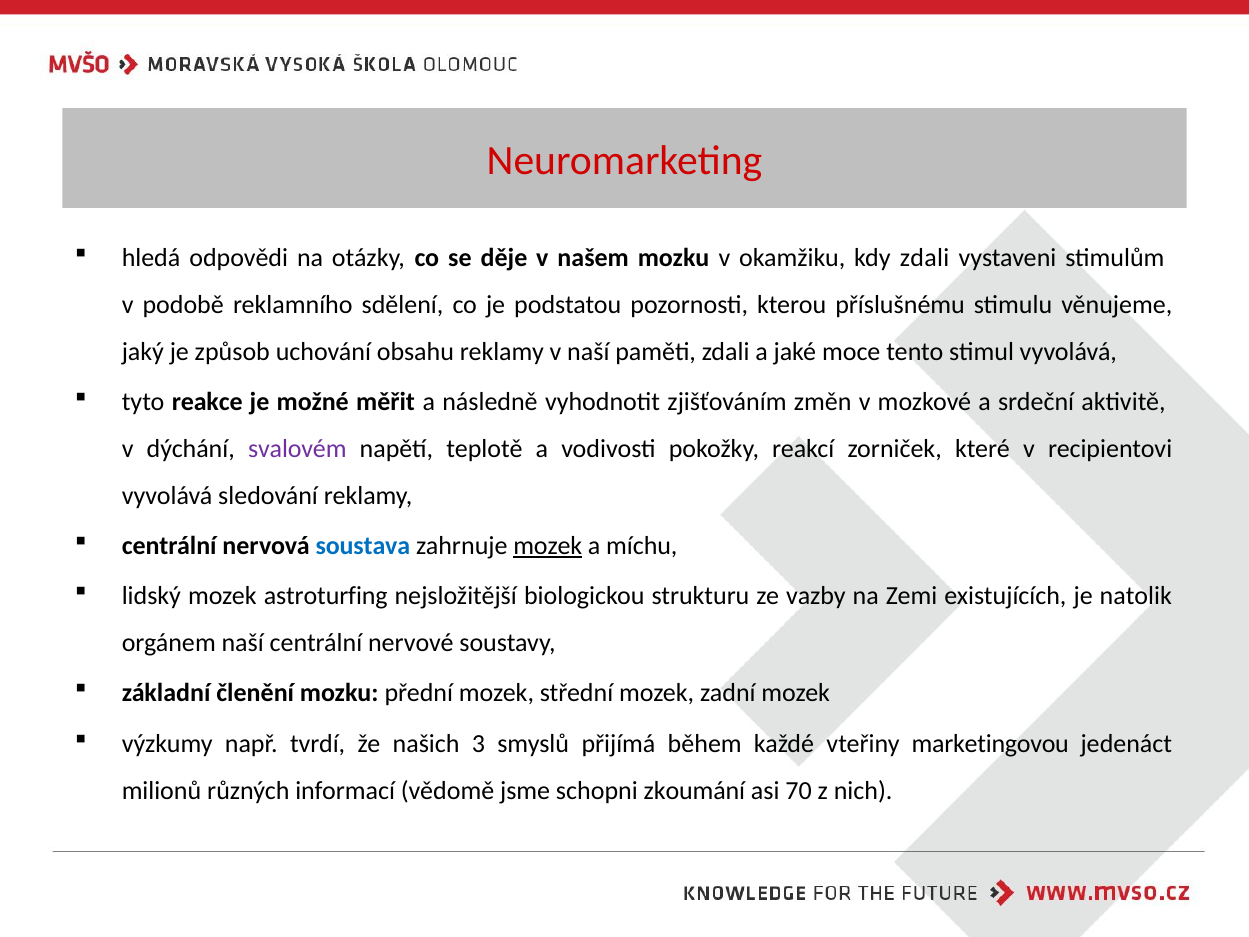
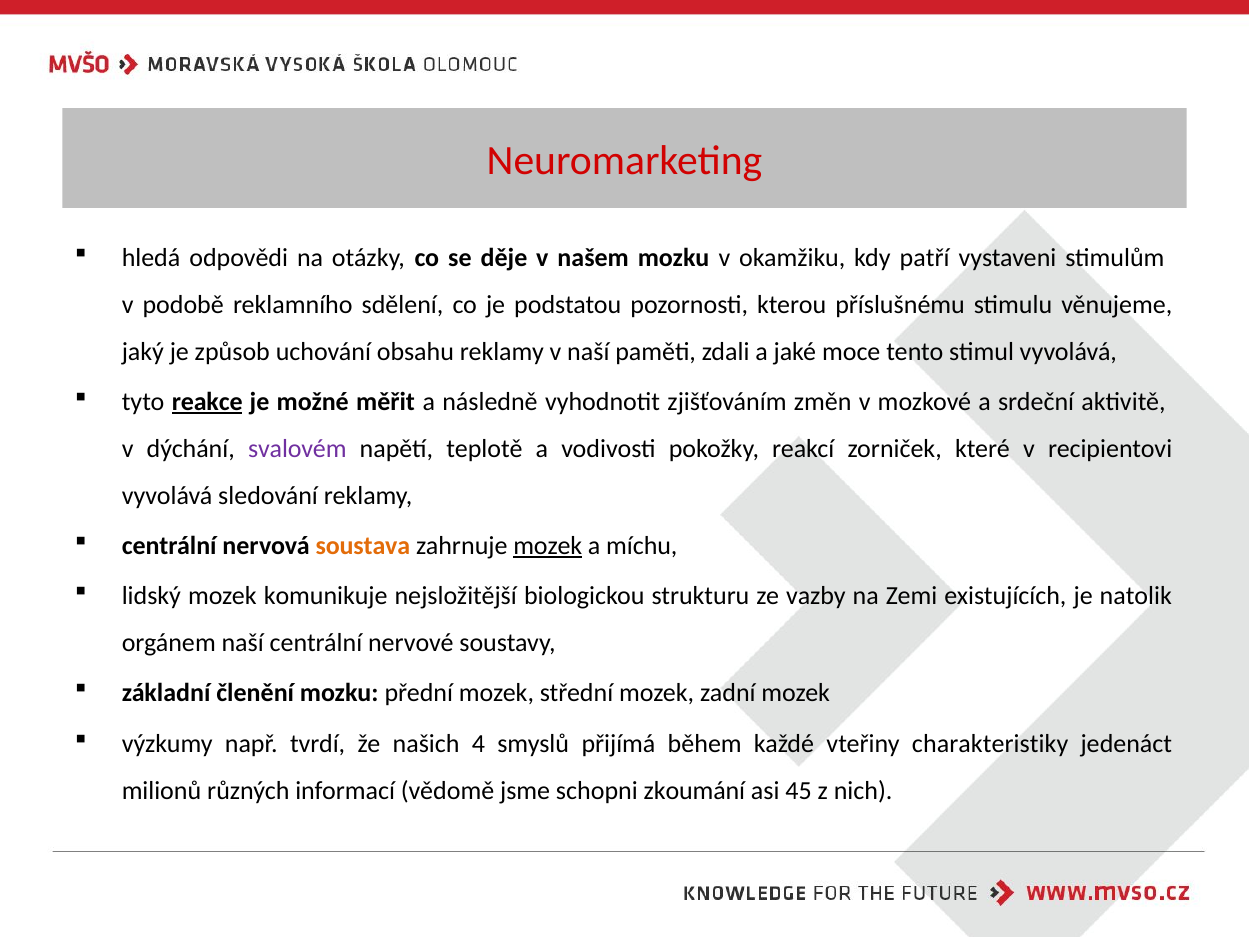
kdy zdali: zdali -> patří (925, 258)
reakce underline: none -> present (207, 402)
soustava colour: blue -> orange (363, 546)
astroturfing: astroturfing -> komunikuje (326, 596)
3: 3 -> 4 (478, 743)
marketingovou: marketingovou -> charakteristiky (990, 743)
70: 70 -> 45 (799, 790)
